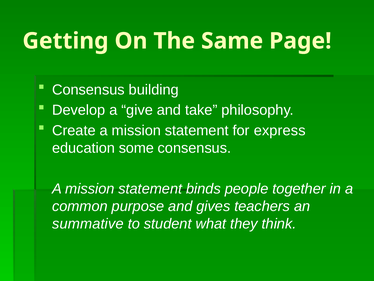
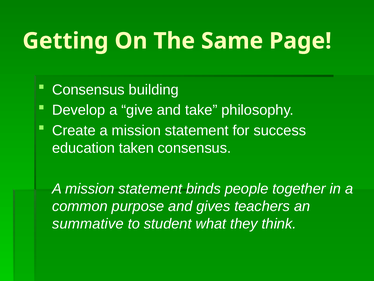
express: express -> success (280, 130)
some: some -> taken (136, 148)
